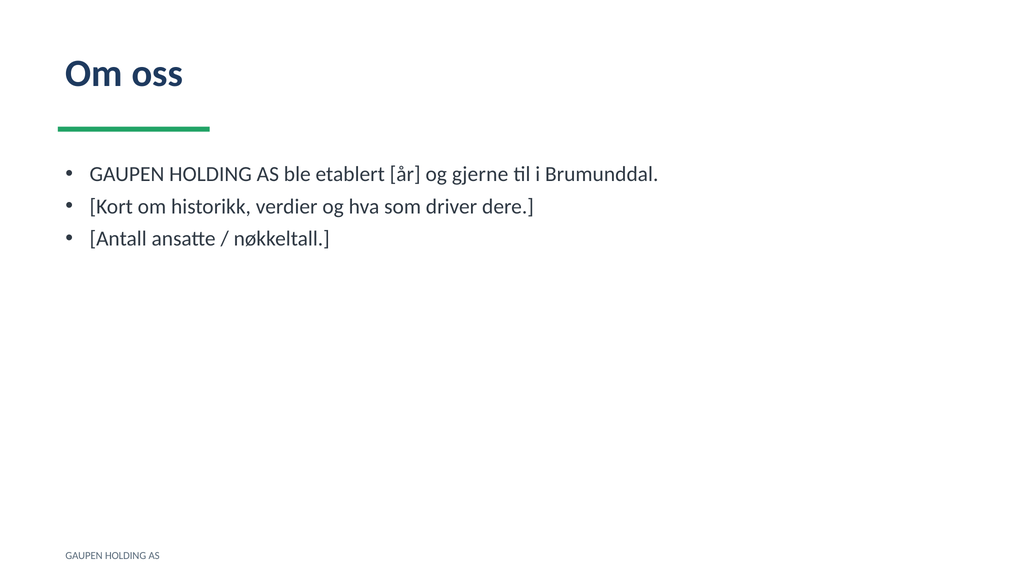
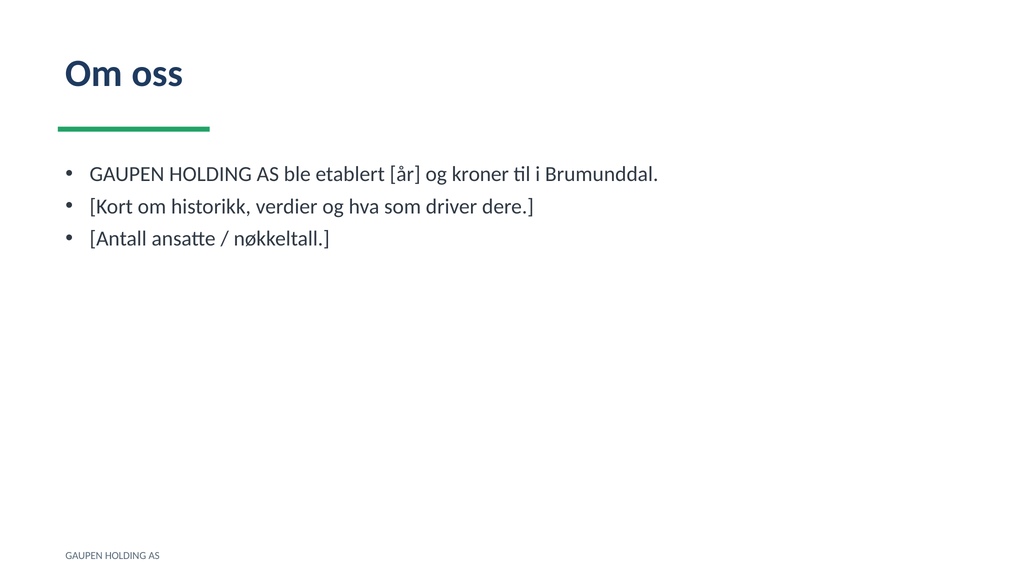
gjerne: gjerne -> kroner (480, 174)
